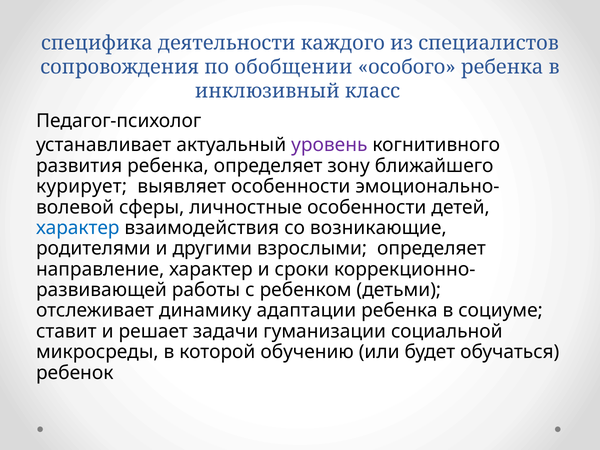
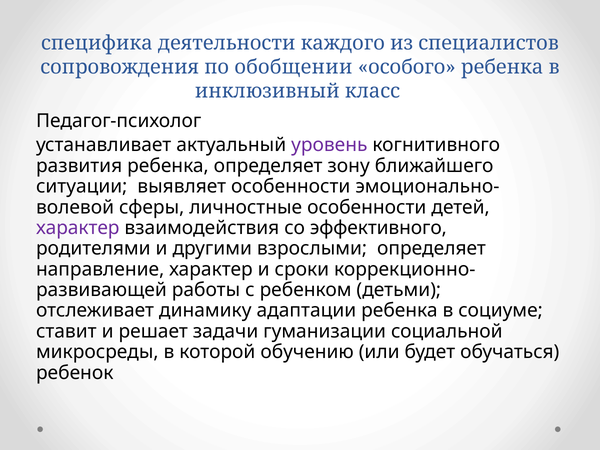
курирует: курирует -> ситуации (82, 187)
характер colour: blue -> purple (78, 228)
возникающие: возникающие -> эффективного (378, 228)
